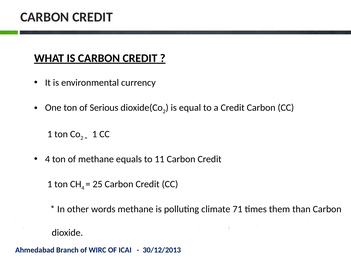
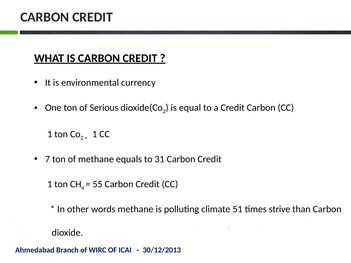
4: 4 -> 7 (48, 159)
11: 11 -> 31 (160, 159)
25: 25 -> 55 (98, 184)
71: 71 -> 51 (238, 209)
them: them -> strive (280, 209)
